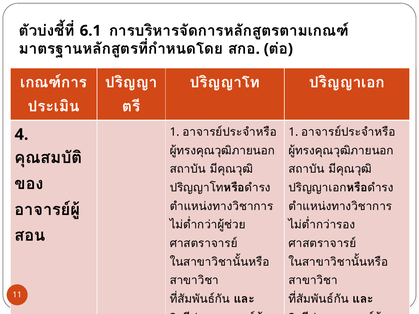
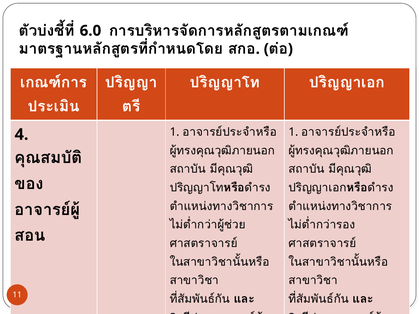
6.1: 6.1 -> 6.0 (90, 31)
